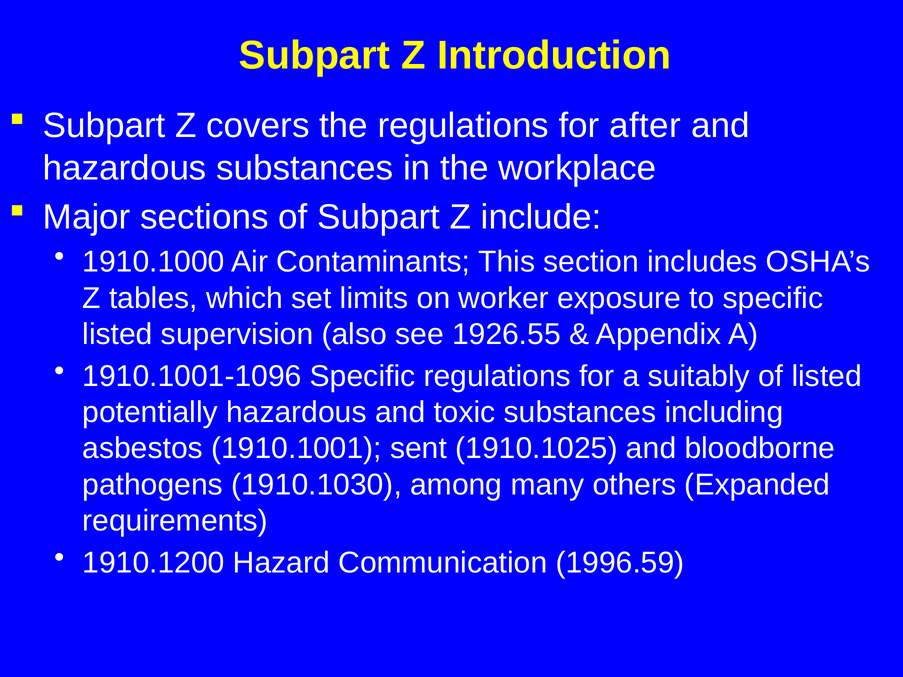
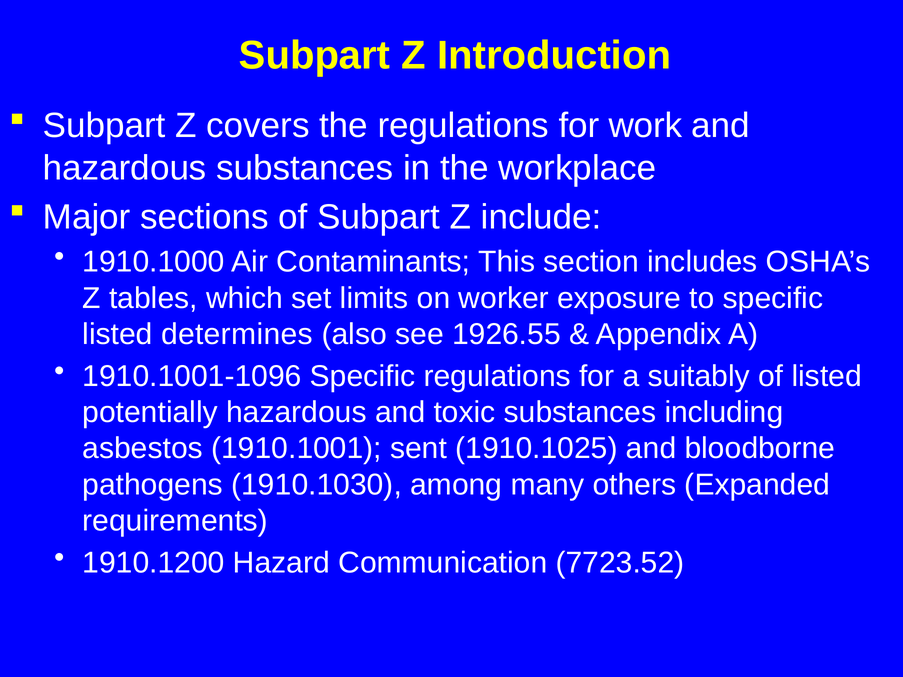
after: after -> work (646, 126)
supervision: supervision -> determines (237, 334)
1996.59: 1996.59 -> 7723.52 (620, 563)
